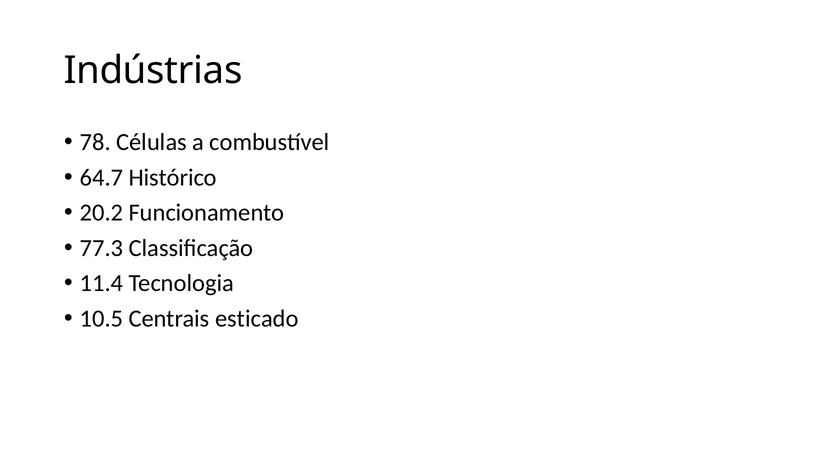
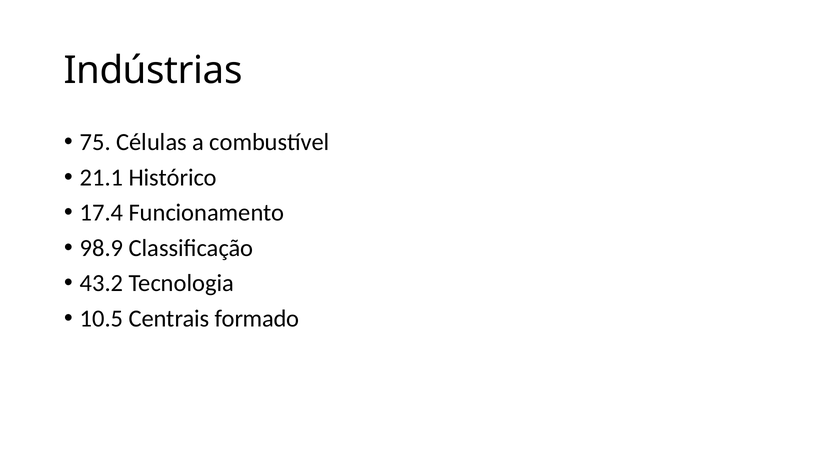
78: 78 -> 75 (95, 142)
64.7: 64.7 -> 21.1 (101, 177)
20.2: 20.2 -> 17.4 (101, 212)
77.3: 77.3 -> 98.9 (101, 248)
11.4: 11.4 -> 43.2 (101, 283)
esticado: esticado -> formado (257, 318)
